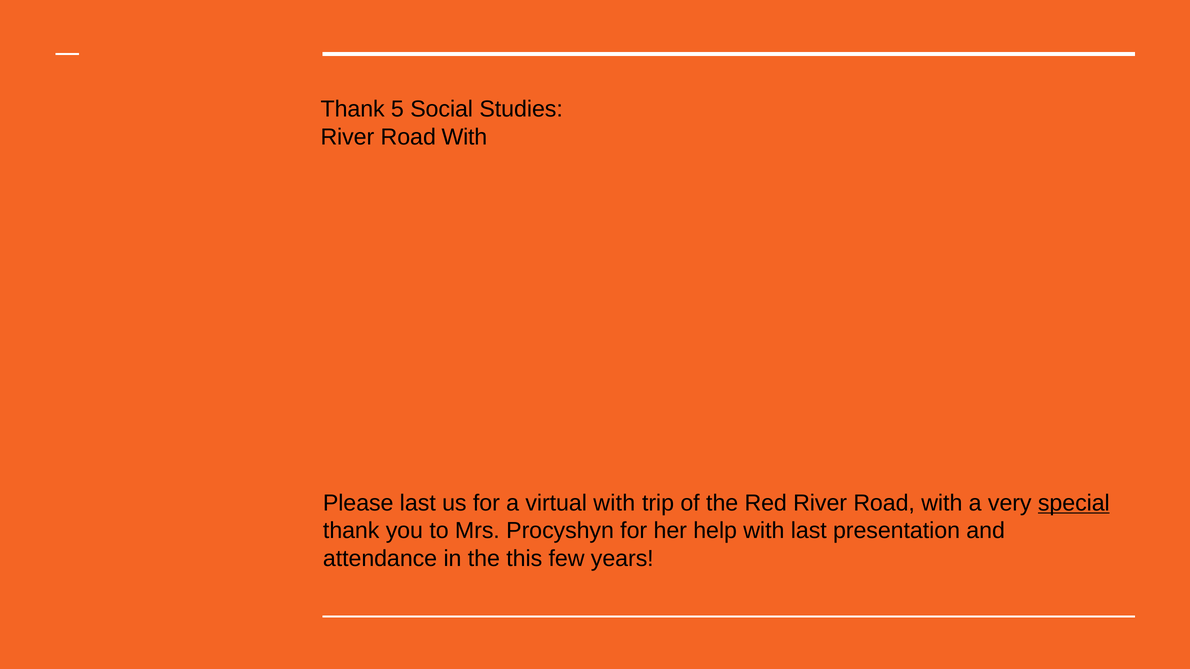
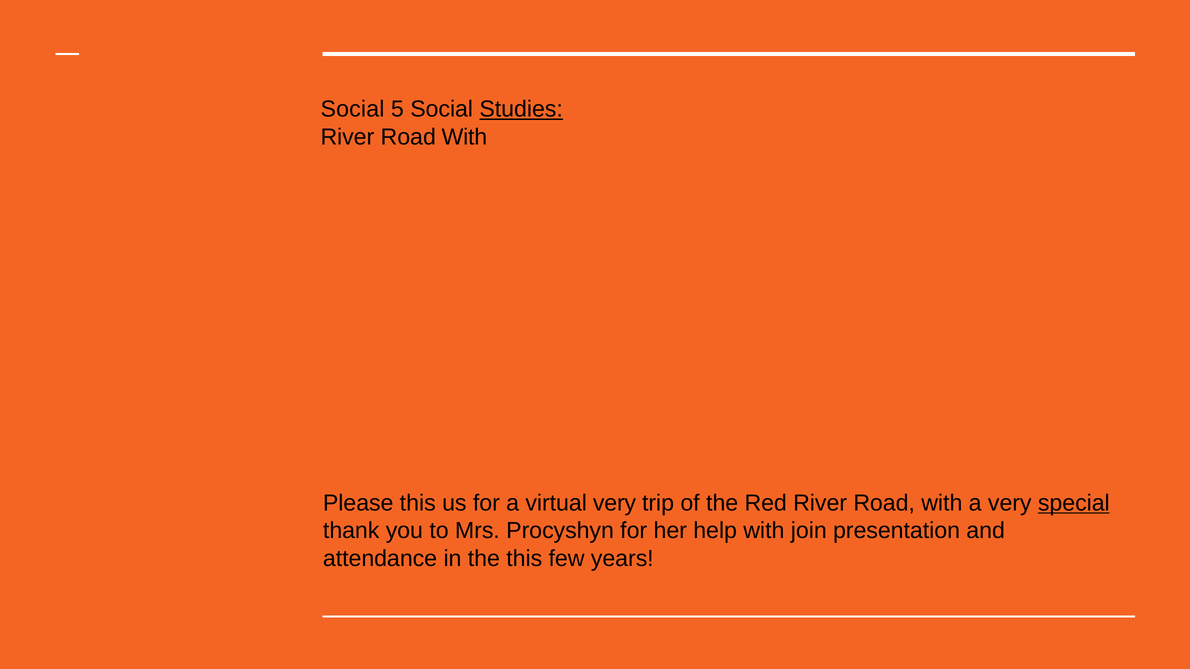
Thank: Thank -> Social (353, 109)
Studies underline: none -> present (521, 109)
Please last: last -> this (418, 503)
virtual with: with -> very (615, 503)
with last: last -> join (809, 531)
